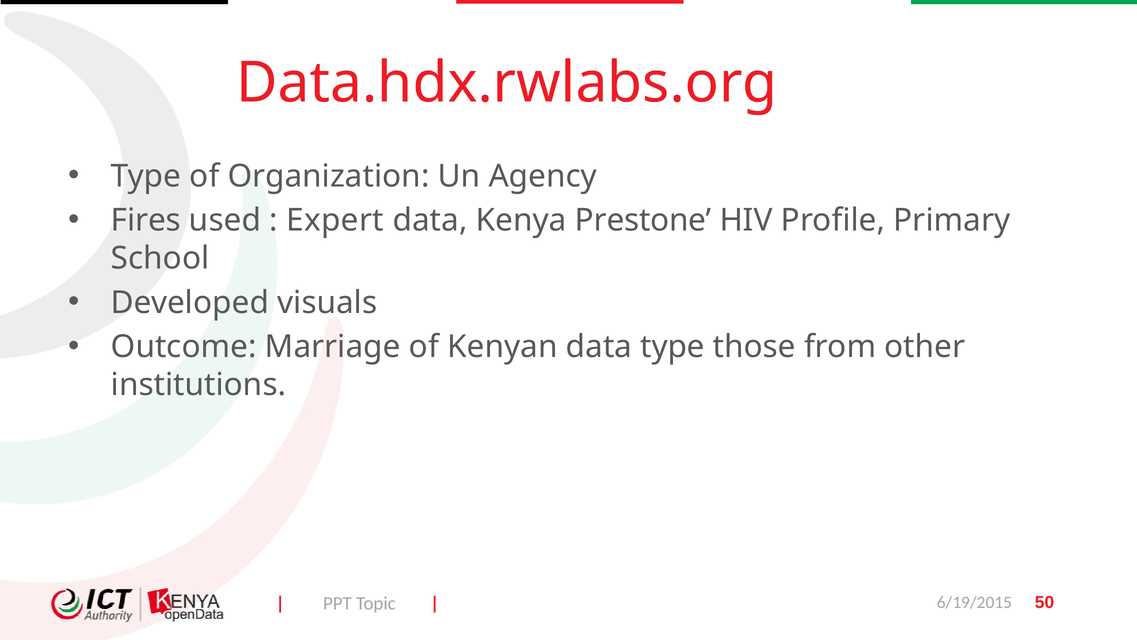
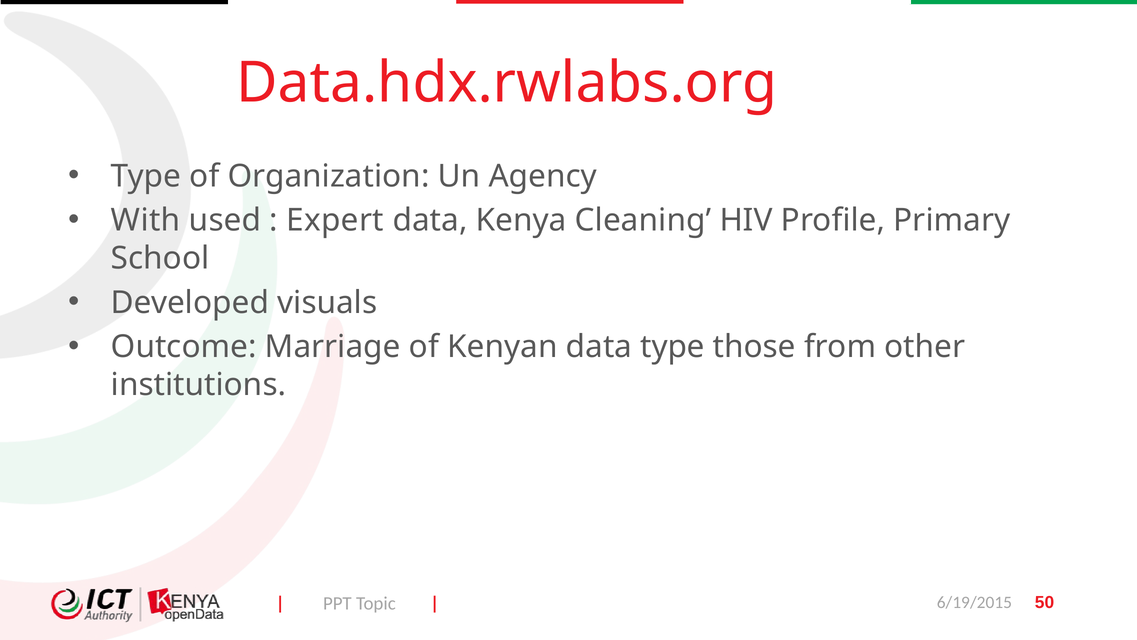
Fires: Fires -> With (146, 220)
Prestone: Prestone -> Cleaning (643, 220)
